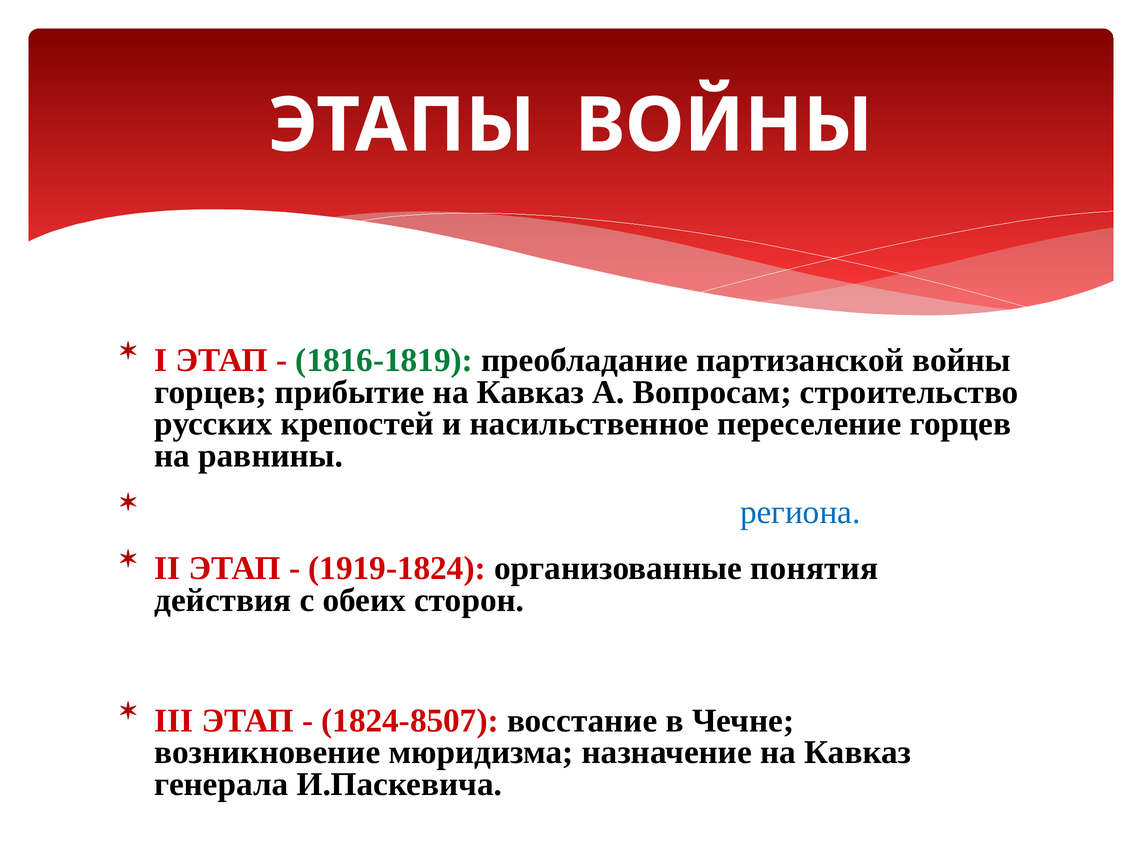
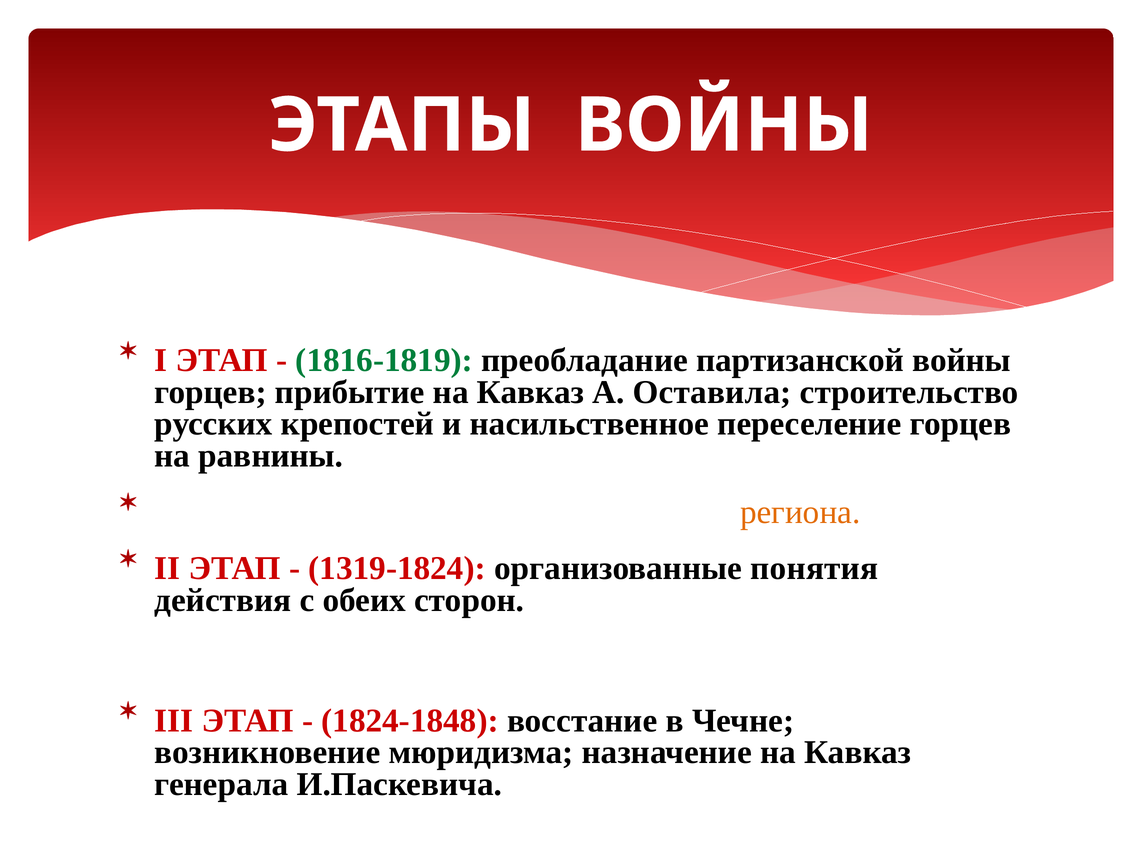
Вопросам: Вопросам -> Оставила (712, 392)
региона colour: blue -> orange (800, 513)
1919-1824: 1919-1824 -> 1319-1824 (397, 569)
1824-8507: 1824-8507 -> 1824-1848 (410, 721)
